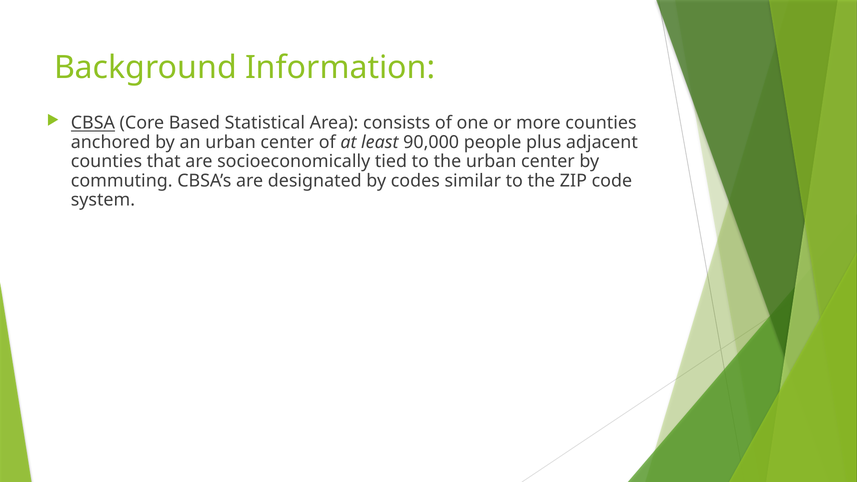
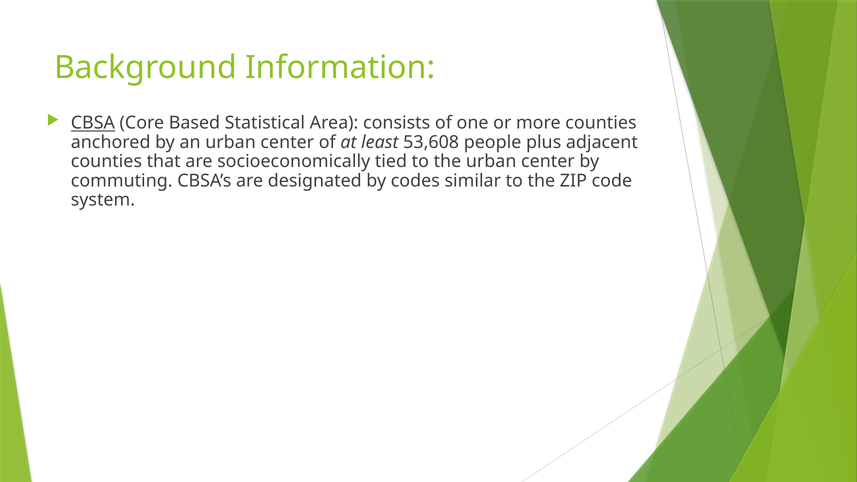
90,000: 90,000 -> 53,608 (431, 142)
